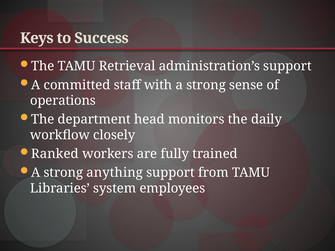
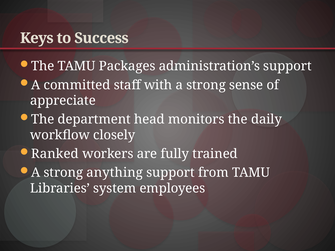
Retrieval: Retrieval -> Packages (127, 66)
operations: operations -> appreciate (63, 101)
